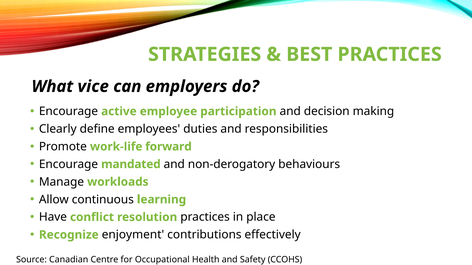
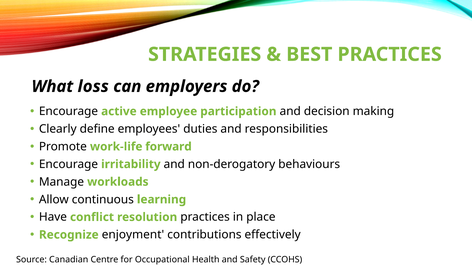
vice: vice -> loss (93, 87)
mandated: mandated -> irritability (131, 165)
